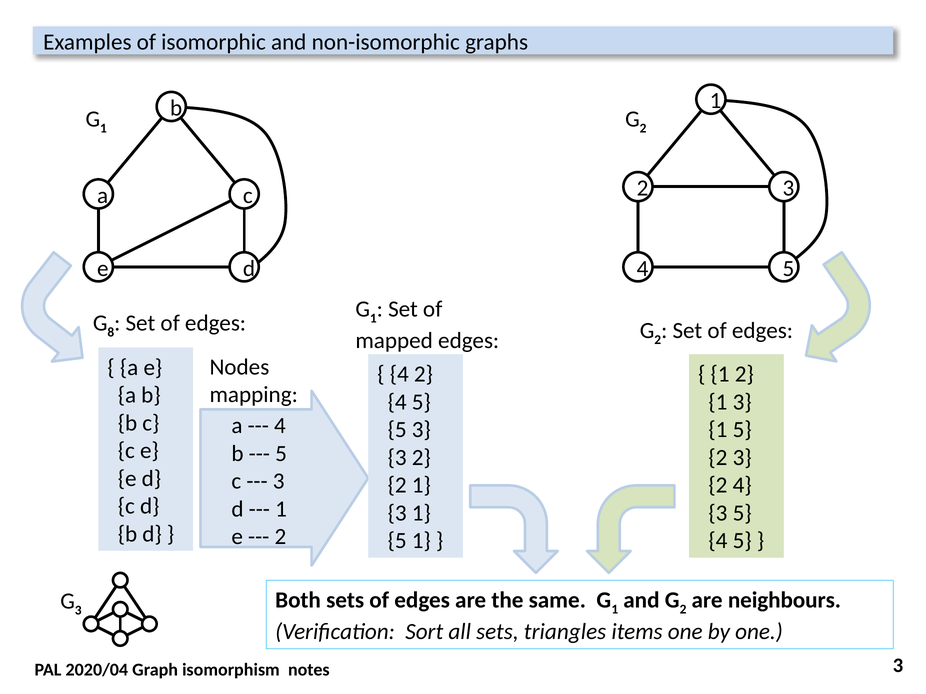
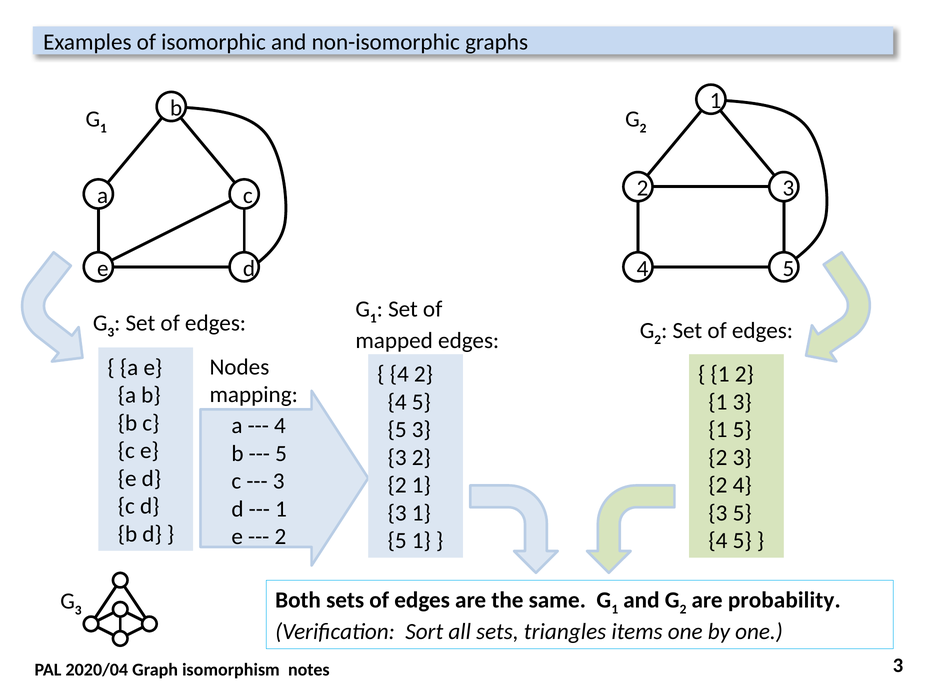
8: 8 -> 3 (111, 333)
neighbours: neighbours -> probability (784, 601)
